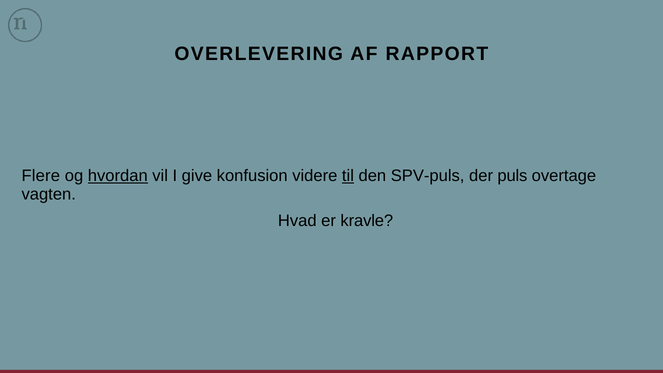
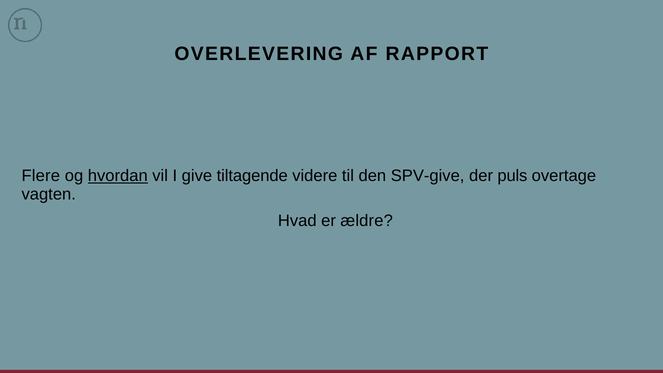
konfusion: konfusion -> tiltagende (252, 176)
til underline: present -> none (348, 176)
SPV-puls: SPV-puls -> SPV-give (428, 176)
kravle: kravle -> ældre (367, 221)
